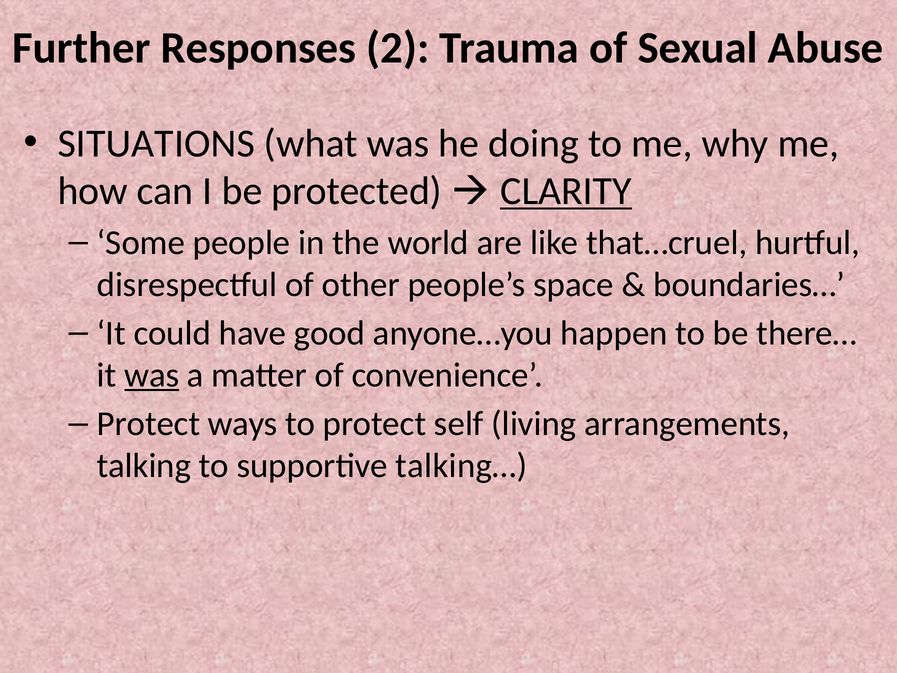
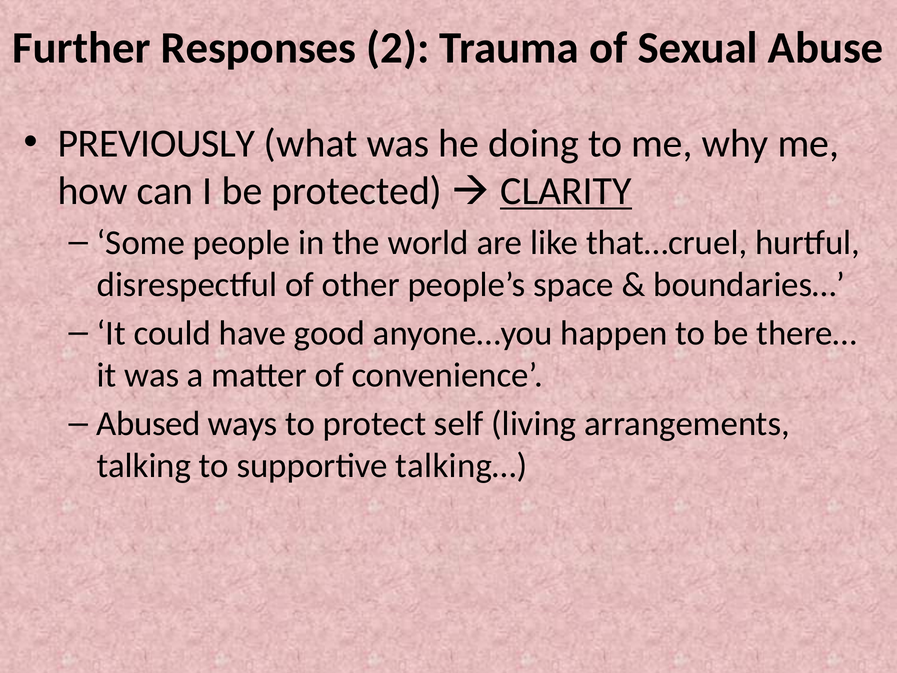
SITUATIONS: SITUATIONS -> PREVIOUSLY (156, 143)
was underline: present -> none (152, 375)
Protect: Protect -> Abused (149, 424)
